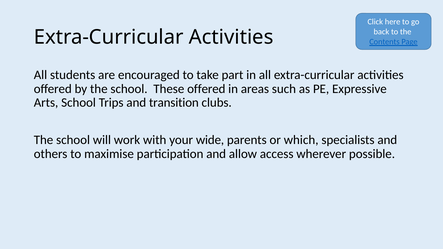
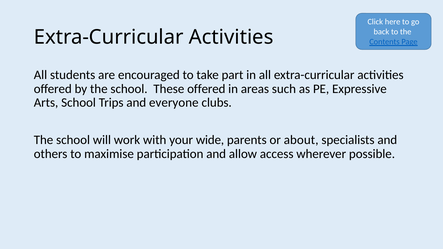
transition: transition -> everyone (174, 103)
which: which -> about (301, 140)
